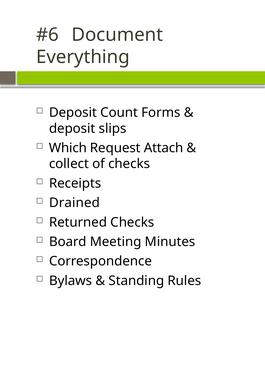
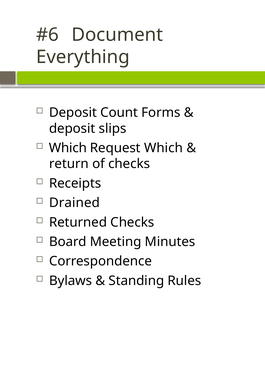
Request Attach: Attach -> Which (163, 148)
collect: collect -> return (69, 164)
